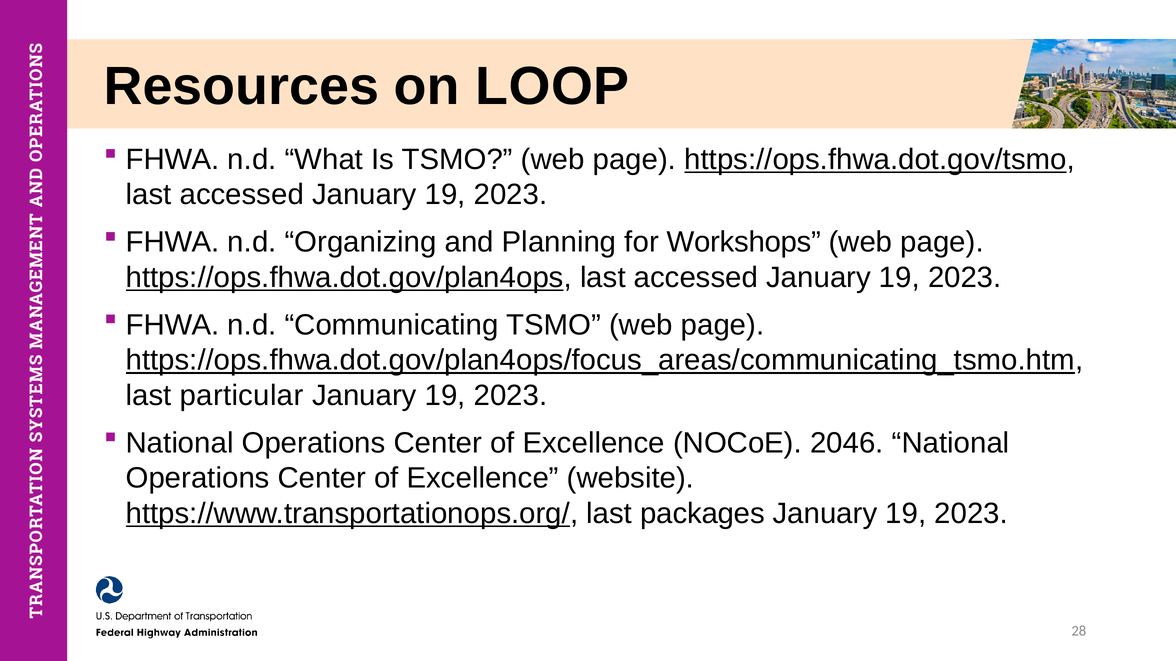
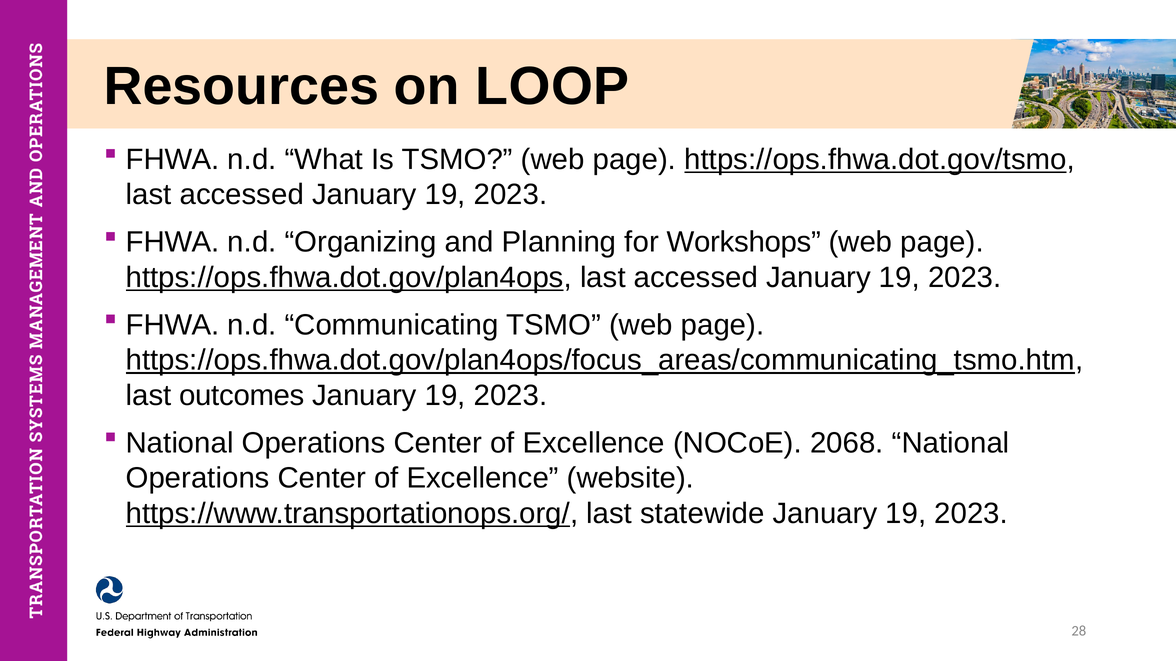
particular: particular -> outcomes (242, 396)
2046: 2046 -> 2068 (847, 443)
packages: packages -> statewide (702, 514)
